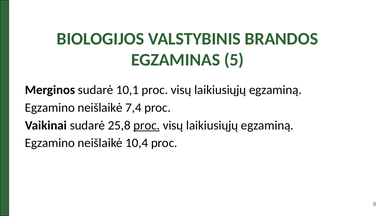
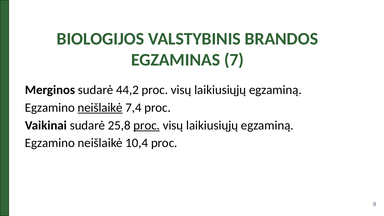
5: 5 -> 7 (234, 60)
10,1: 10,1 -> 44,2 (127, 90)
neišlaikė underline: none -> present (100, 108)
